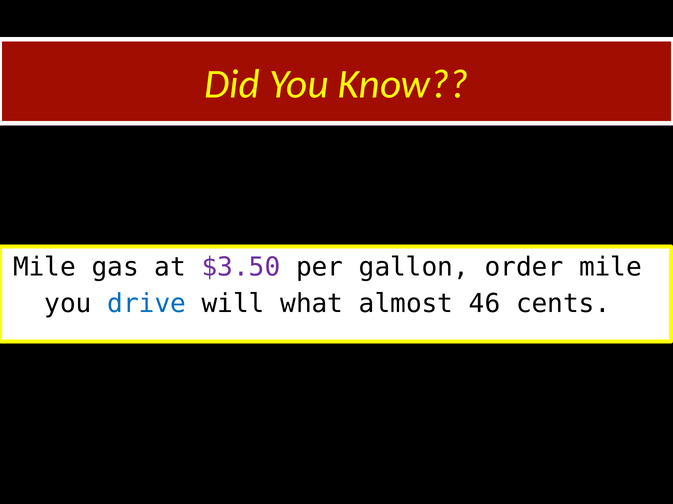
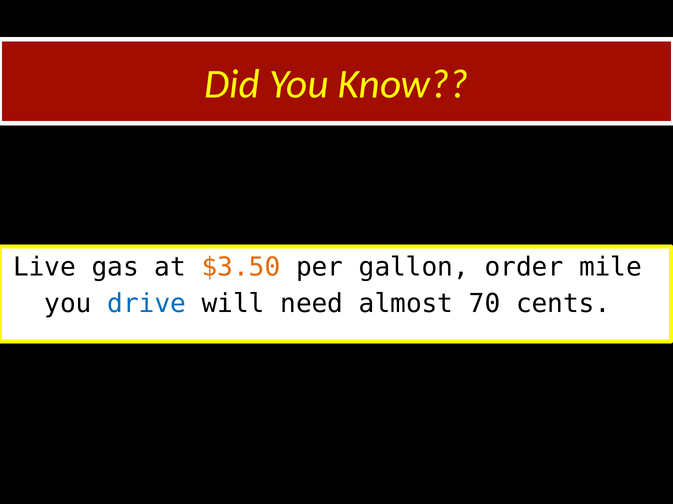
Mile: Mile -> Live (44, 268)
$3.50 colour: purple -> orange (241, 268)
what: what -> need (312, 304)
46: 46 -> 70 (485, 304)
